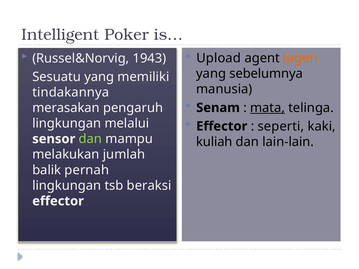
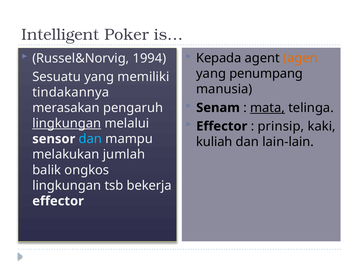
Upload: Upload -> Kepada (219, 58)
1943: 1943 -> 1994 (149, 58)
sebelumnya: sebelumnya -> penumpang (266, 74)
lingkungan underline: none -> present (67, 124)
seperti: seperti -> prinsip (281, 126)
dan colour: light green -> light blue (90, 139)
pernah: pernah -> ongkos (87, 170)
beraksi: beraksi -> bekerja (149, 186)
